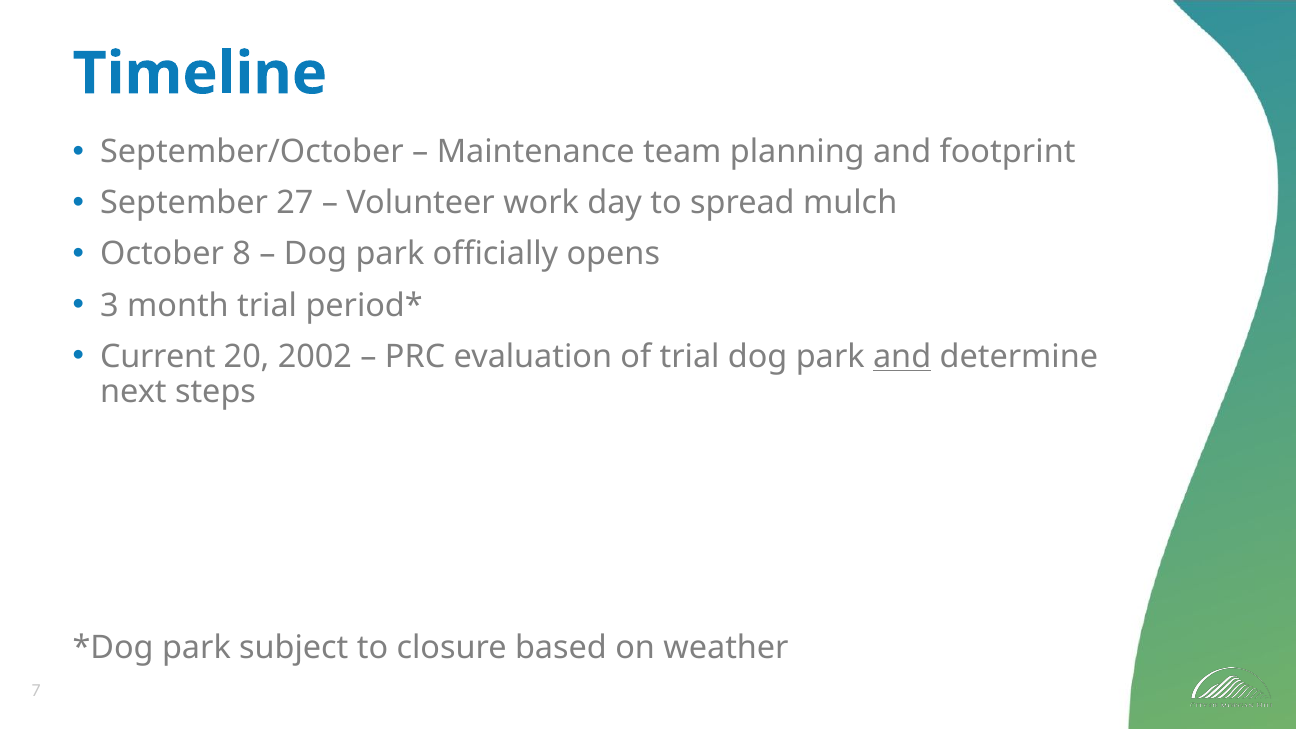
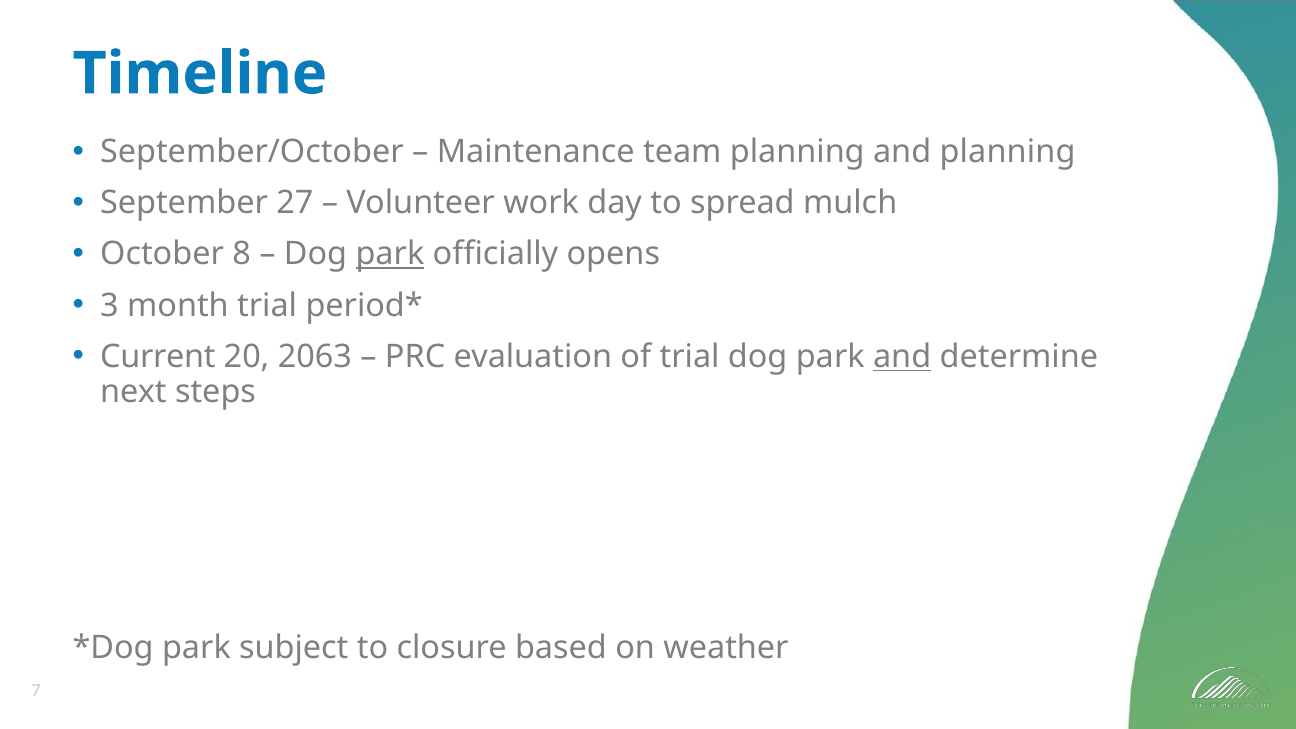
and footprint: footprint -> planning (1008, 152)
park underline: none -> present (390, 254)
2002: 2002 -> 2063 (315, 357)
